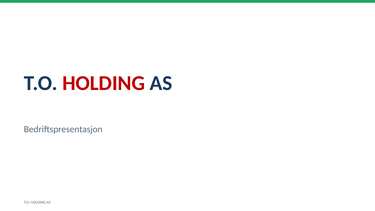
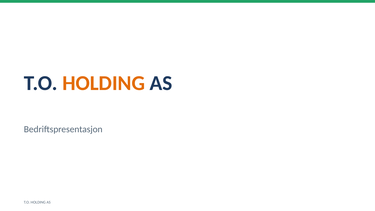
HOLDING colour: red -> orange (104, 83)
